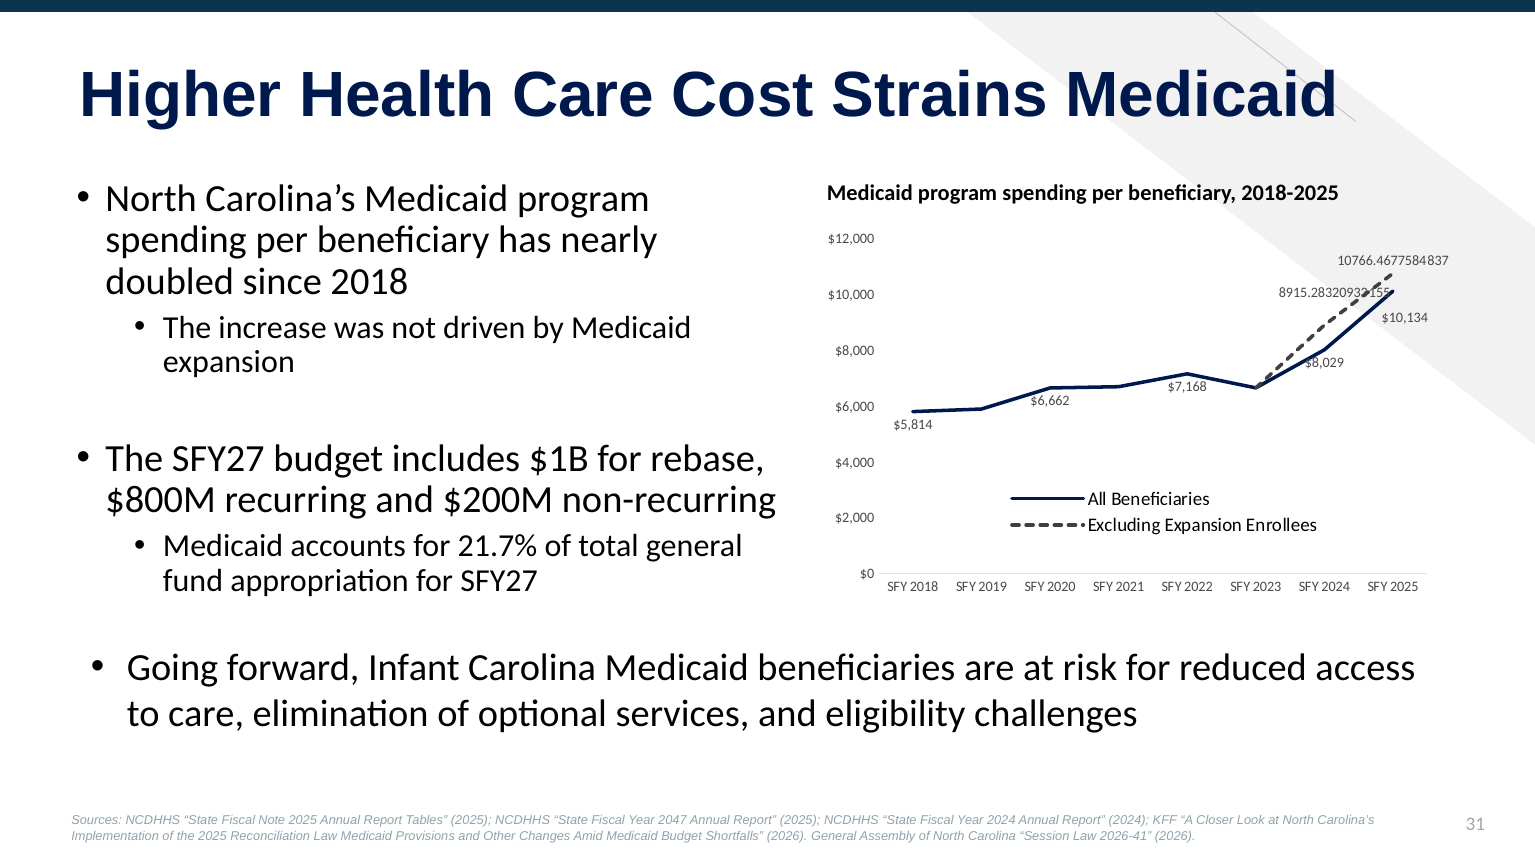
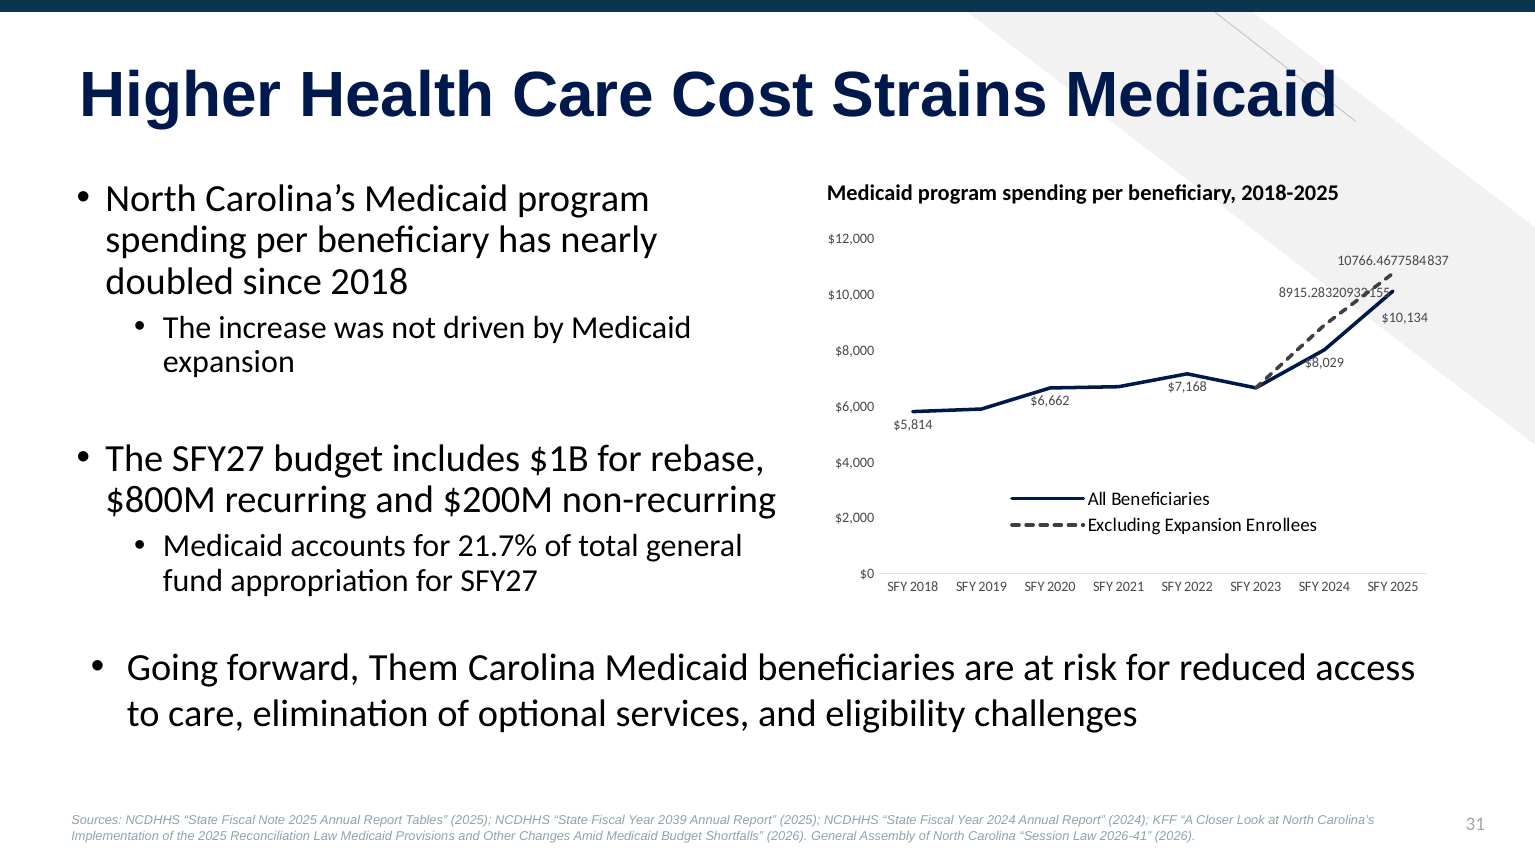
Infant: Infant -> Them (414, 668)
2047: 2047 -> 2039 (672, 821)
